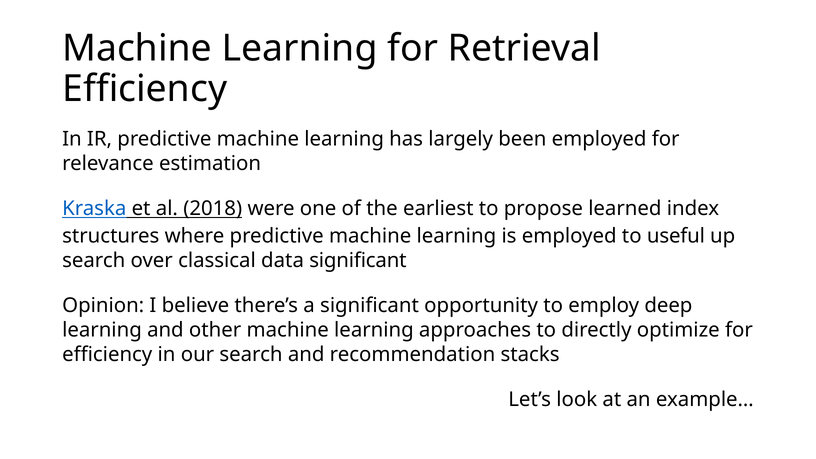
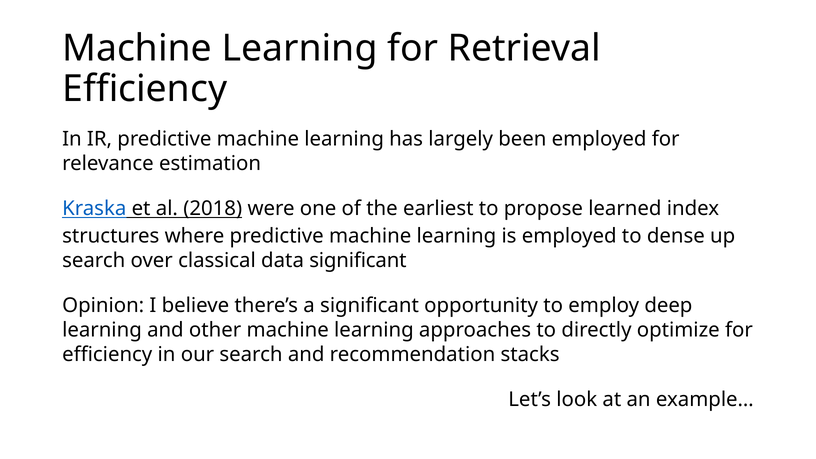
useful: useful -> dense (676, 236)
